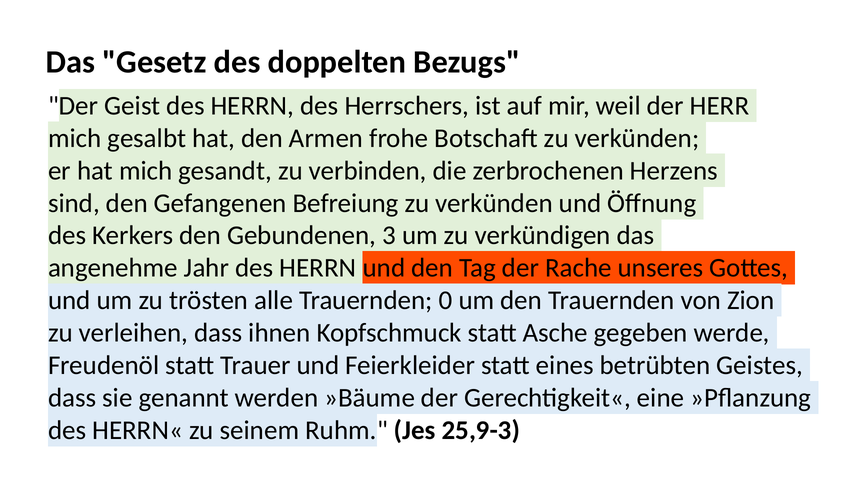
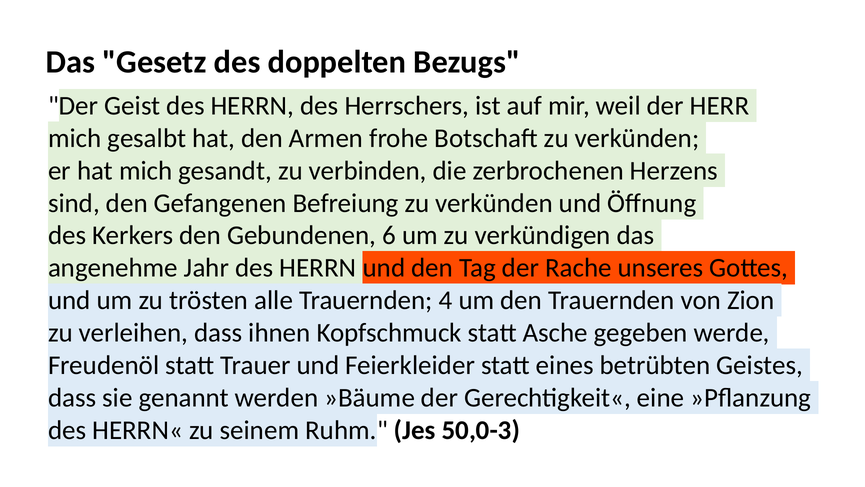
3: 3 -> 6 (389, 235)
0: 0 -> 4 (446, 300)
25,9-3: 25,9-3 -> 50,0-3 (481, 430)
